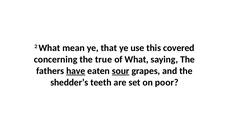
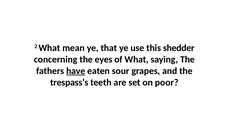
covered: covered -> shedder (179, 48)
true: true -> eyes (104, 59)
sour underline: present -> none (121, 71)
shedder’s: shedder’s -> trespass’s (69, 82)
